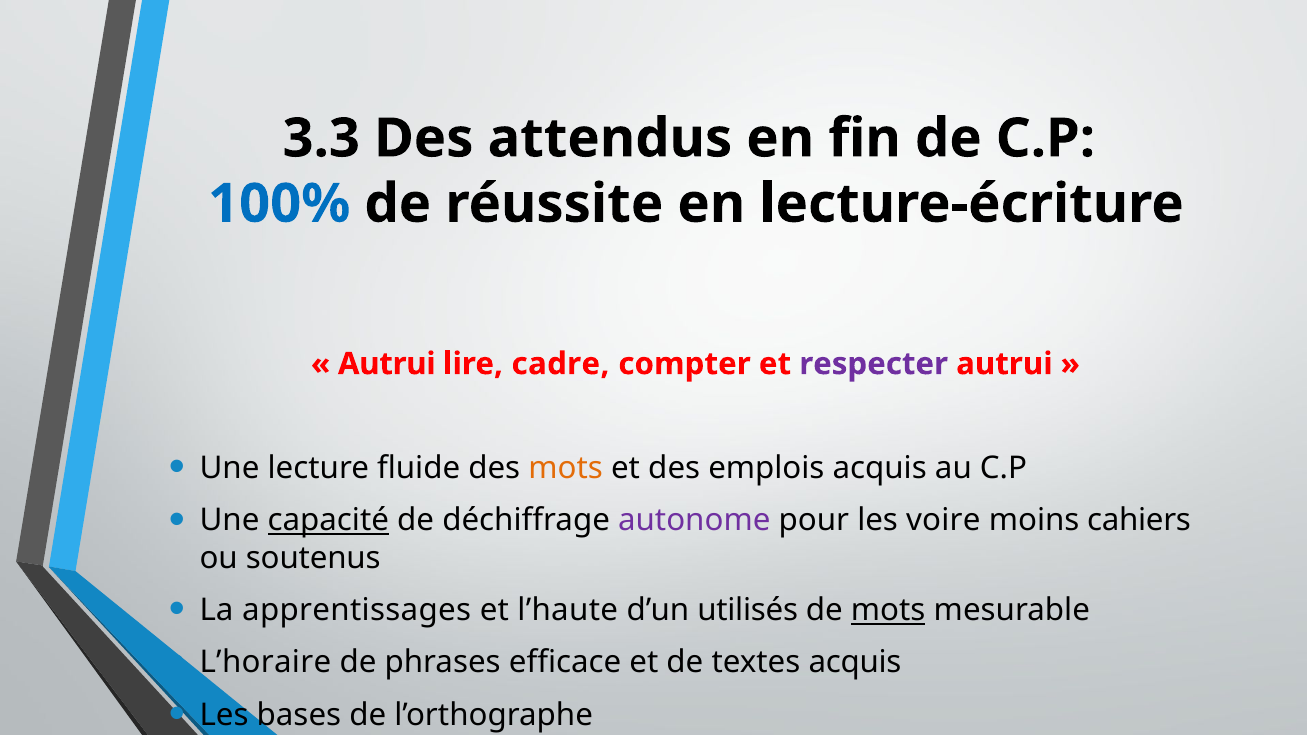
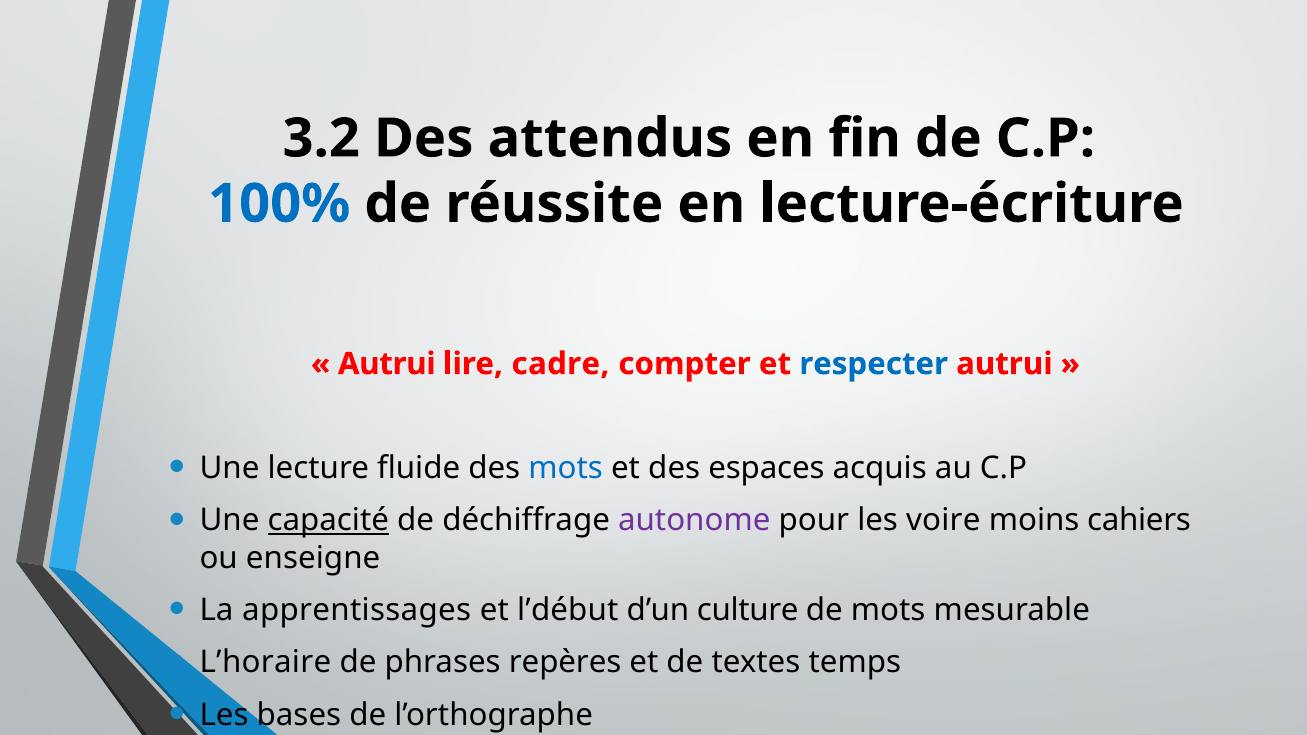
3.3: 3.3 -> 3.2 (321, 139)
respecter colour: purple -> blue (874, 364)
mots colour: orange -> blue (566, 468)
emplois: emplois -> espaces (766, 468)
soutenus: soutenus -> enseigne (313, 558)
l’haute: l’haute -> l’début (568, 611)
utilisés: utilisés -> culture (748, 611)
mots underline: present -> none (888, 611)
efficace: efficace -> repères (565, 663)
textes acquis: acquis -> temps (855, 663)
